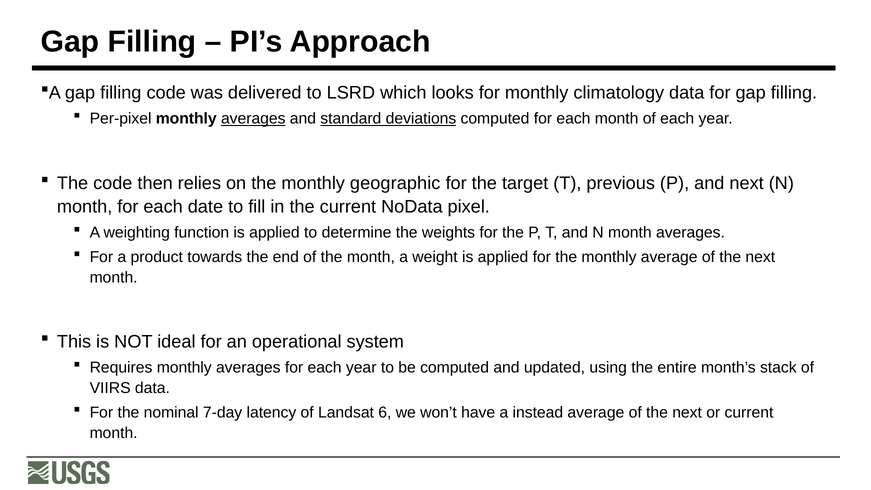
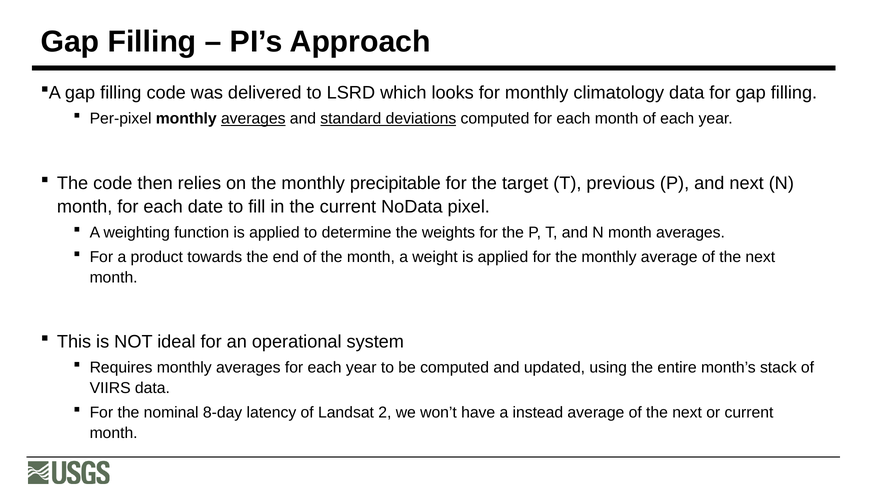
geographic: geographic -> precipitable (395, 183)
7-day: 7-day -> 8-day (223, 413)
6: 6 -> 2 (385, 413)
